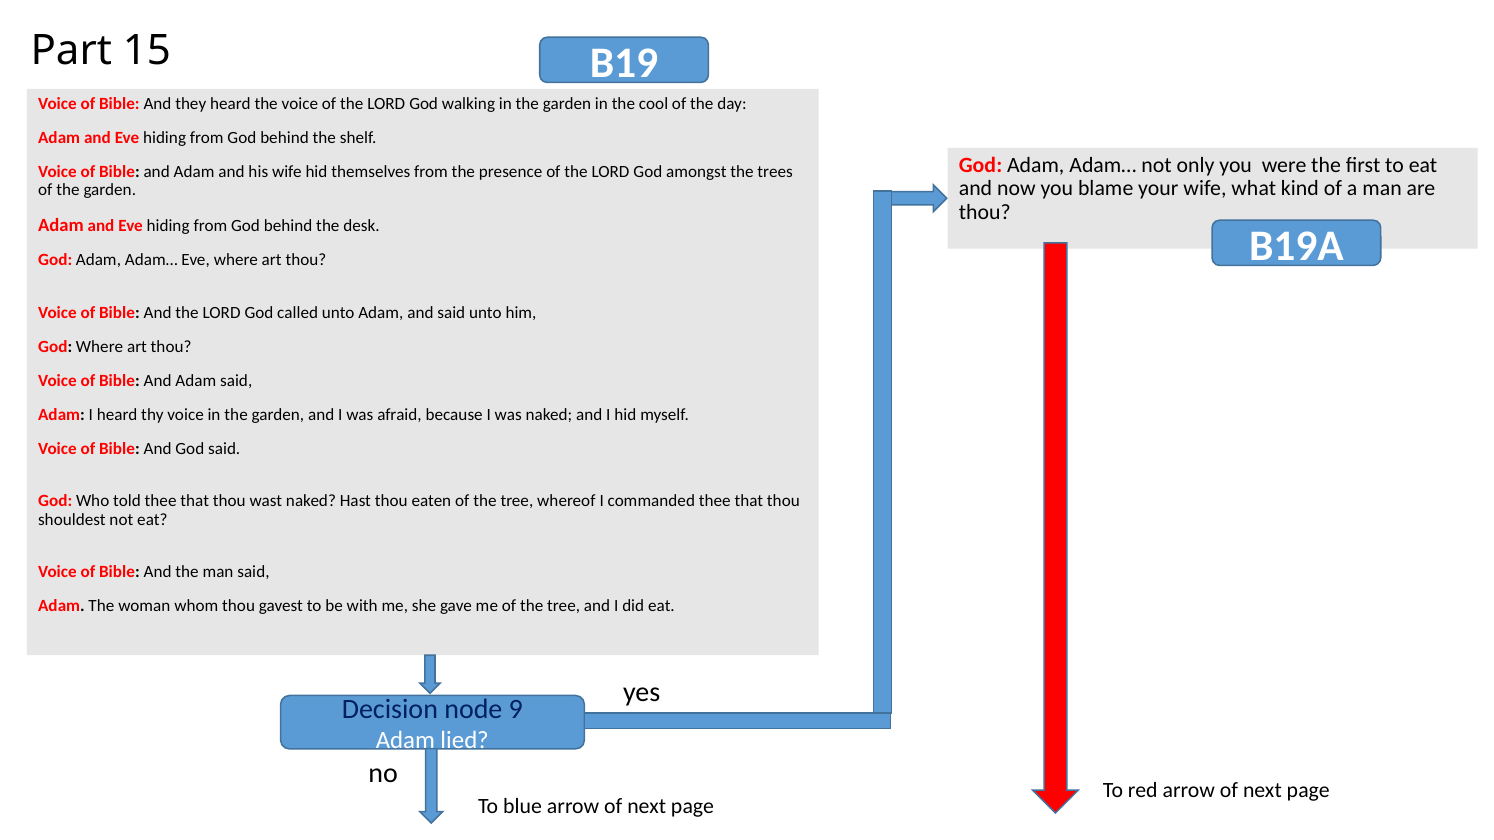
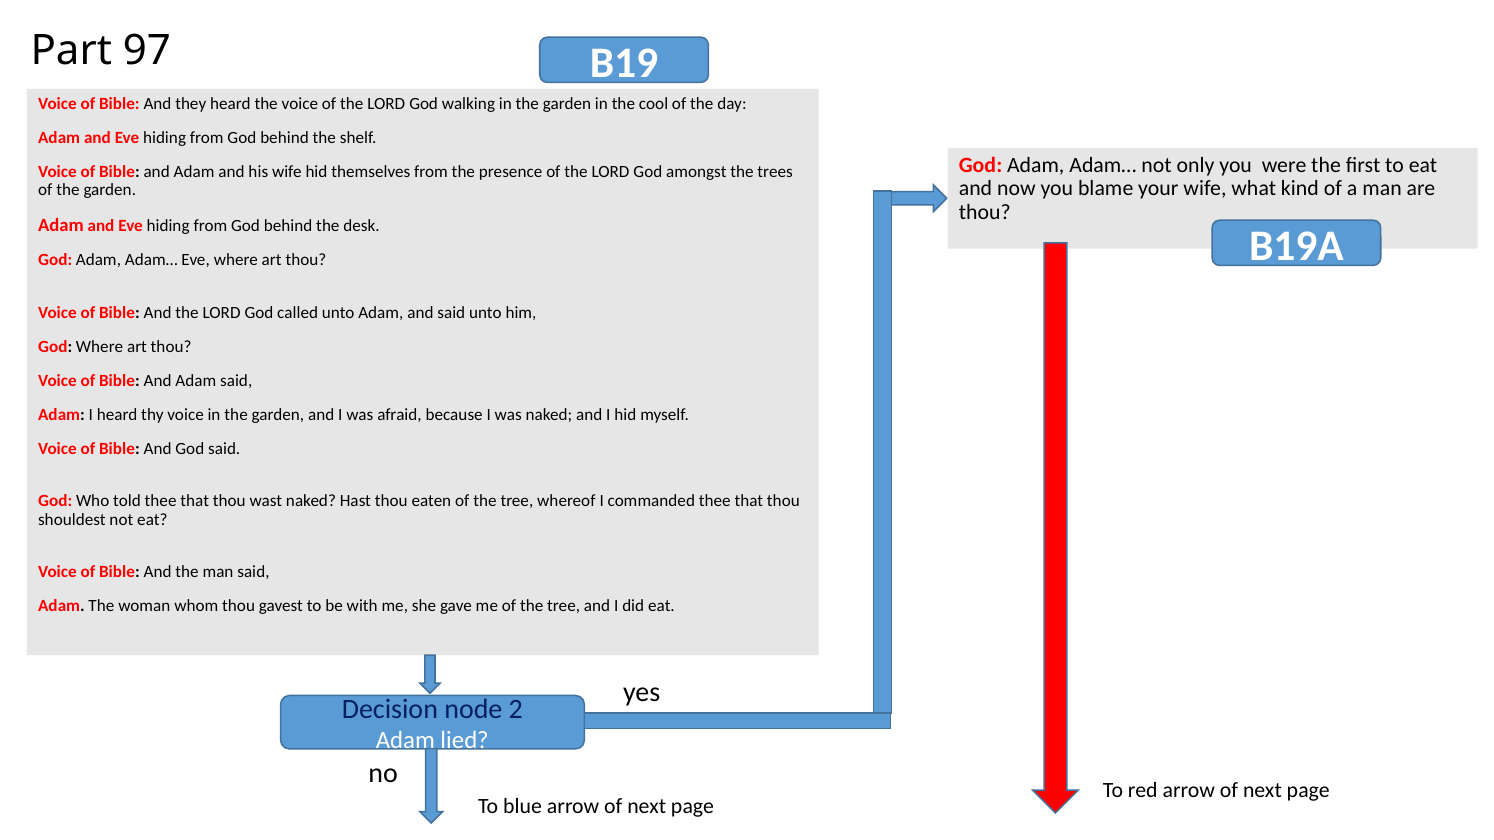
15: 15 -> 97 (147, 50)
9: 9 -> 2 (516, 710)
